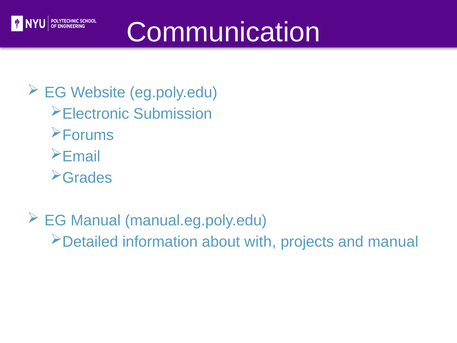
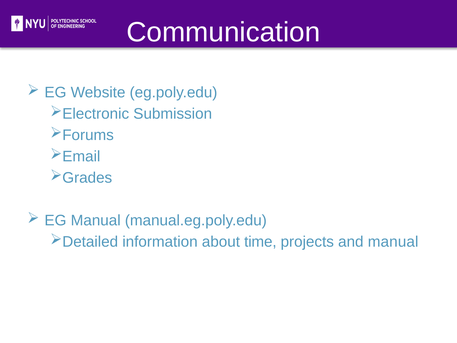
with: with -> time (260, 242)
